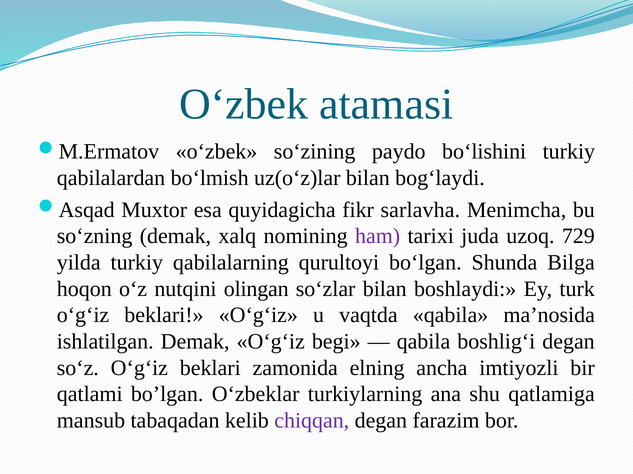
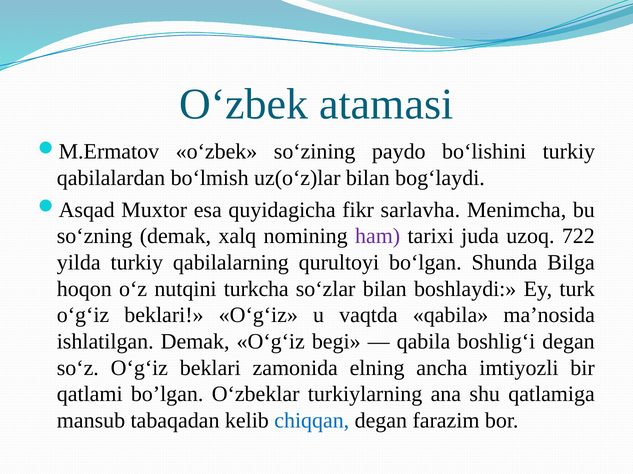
729: 729 -> 722 (578, 237)
olingan: olingan -> turkcha (256, 289)
chiqqan colour: purple -> blue (312, 421)
